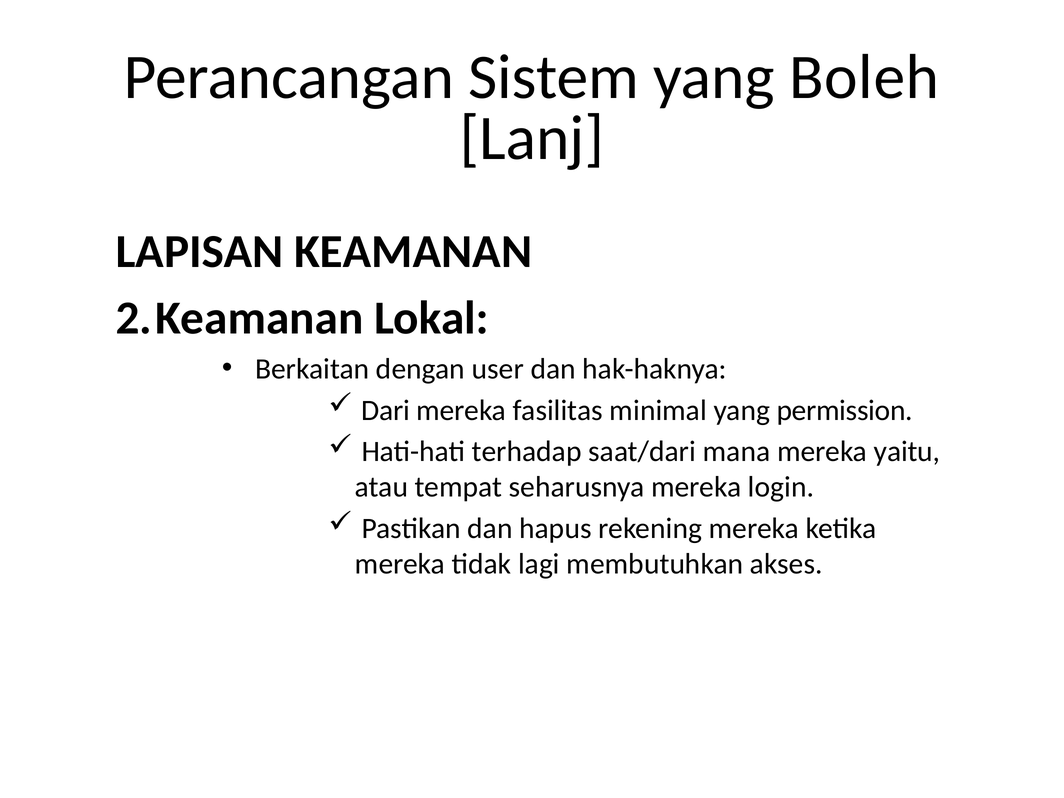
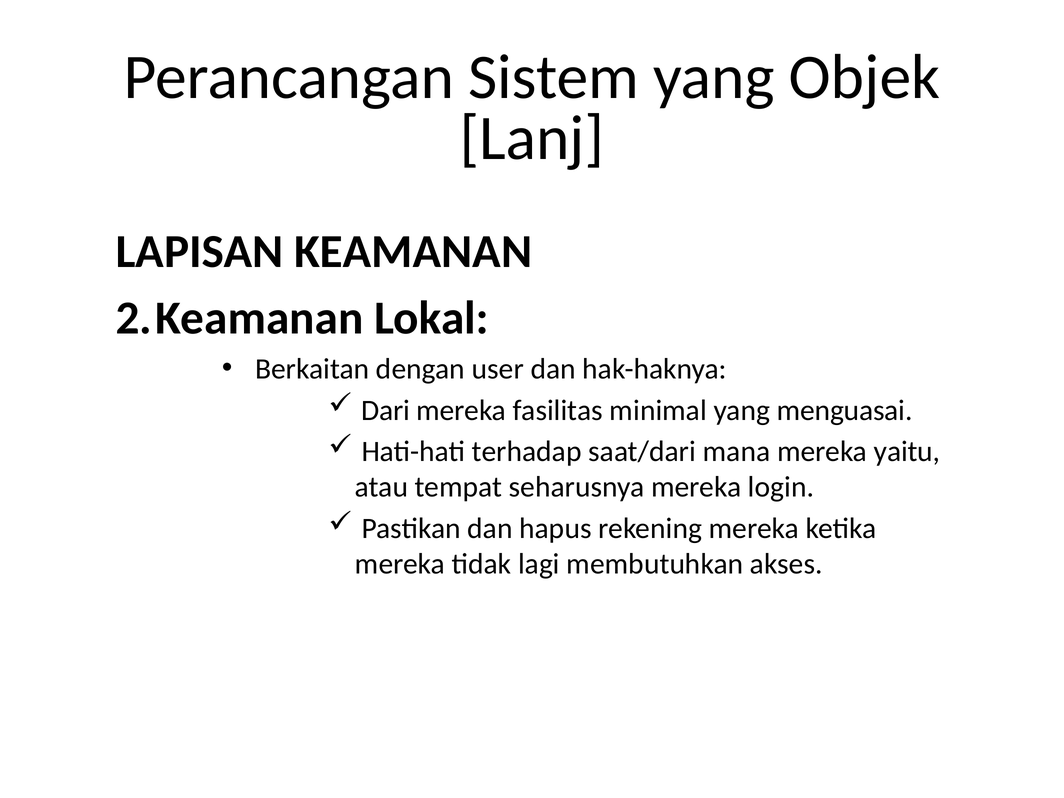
Boleh: Boleh -> Objek (864, 77)
permission: permission -> menguasai (845, 410)
